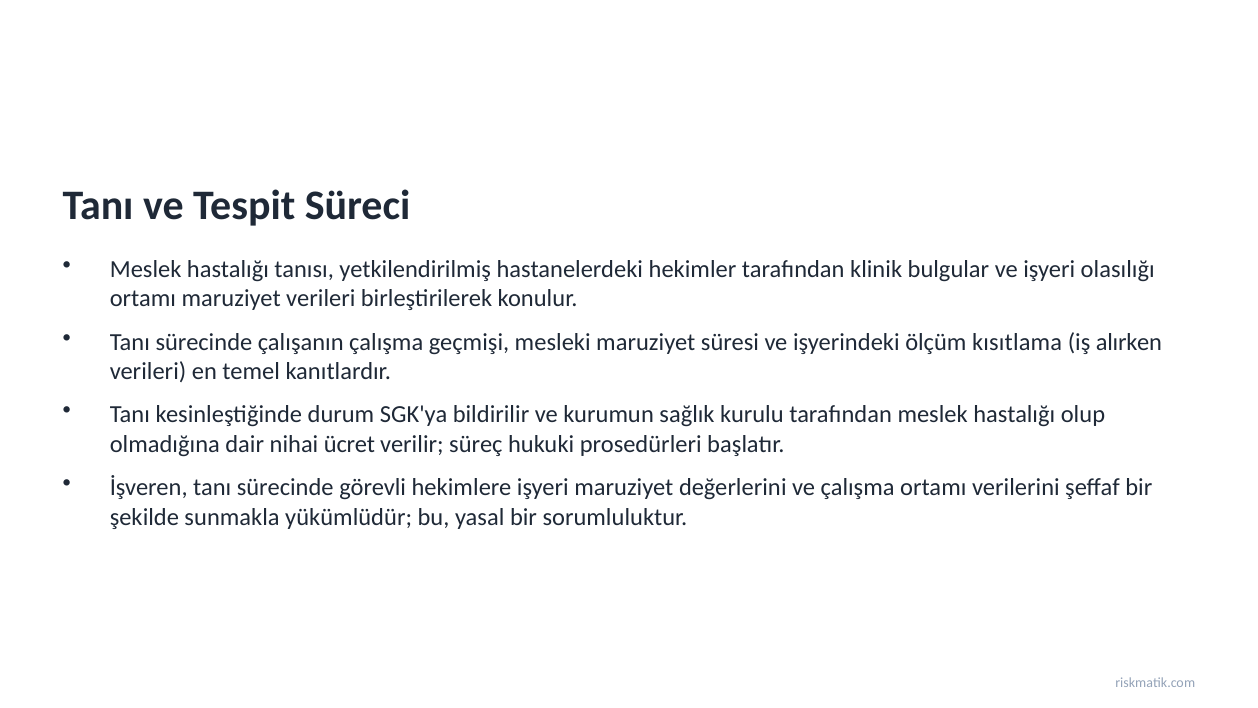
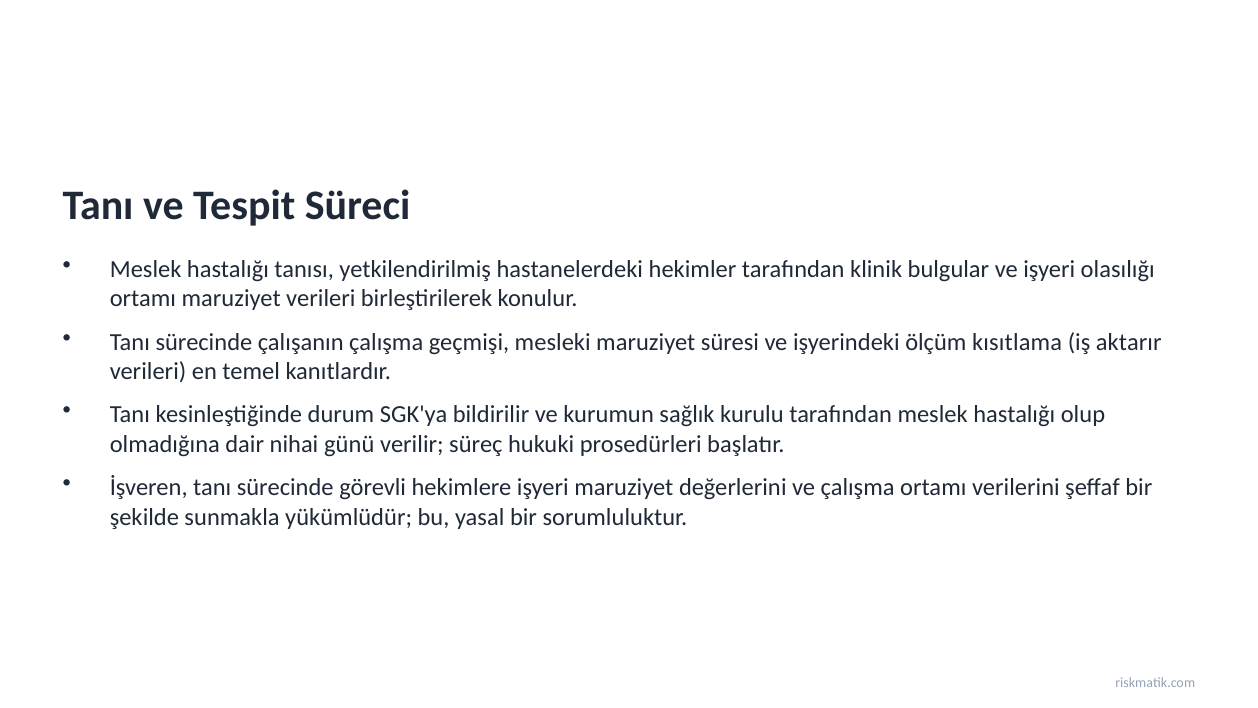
alırken: alırken -> aktarır (1129, 342)
ücret: ücret -> günü (349, 444)
